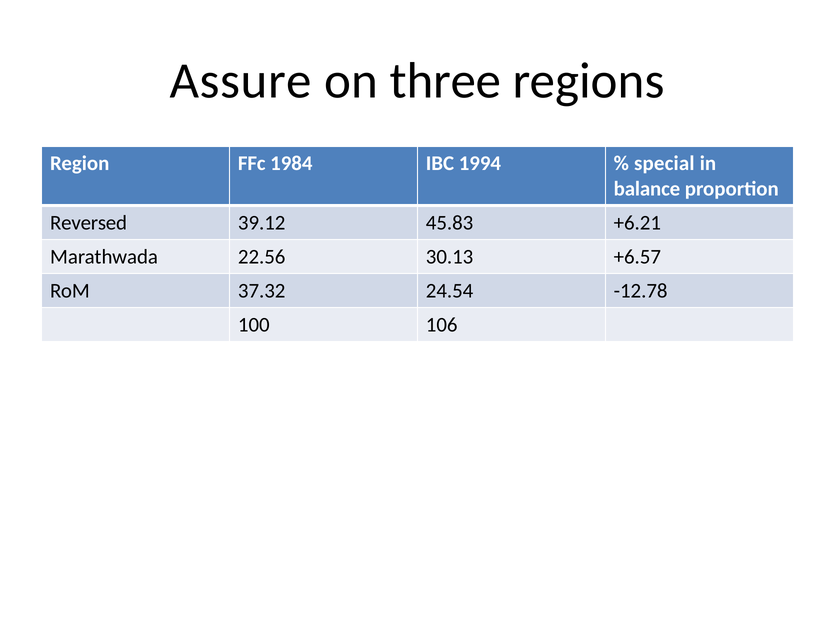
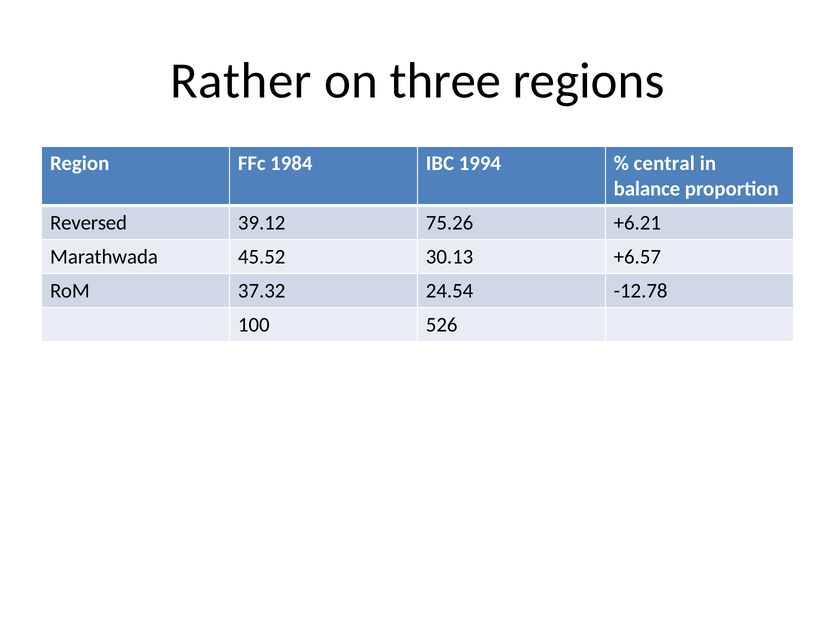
Assure: Assure -> Rather (241, 81)
special: special -> central (664, 163)
45.83: 45.83 -> 75.26 (450, 223)
22.56: 22.56 -> 45.52 (262, 256)
106: 106 -> 526 (442, 324)
